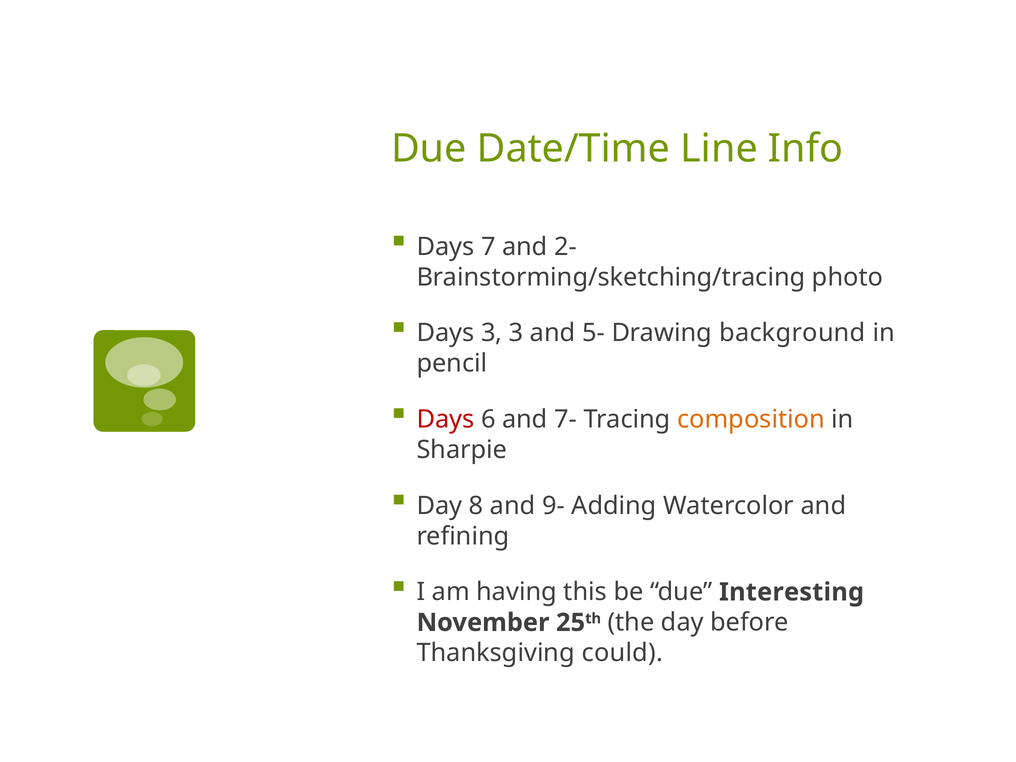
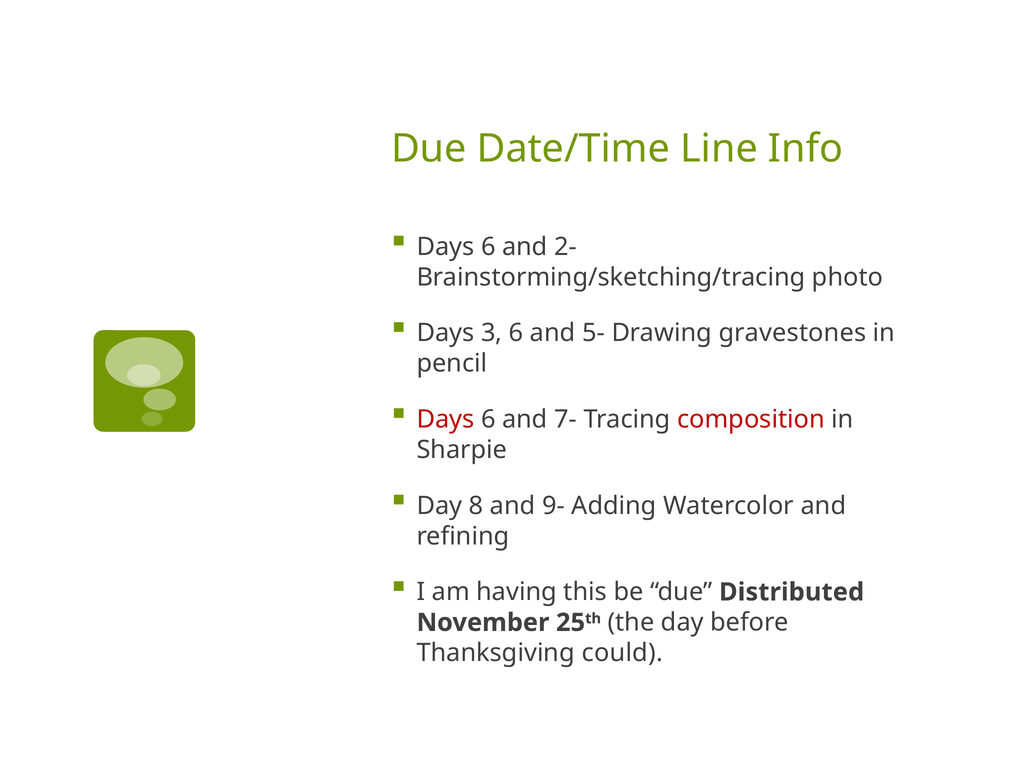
7: 7 -> 6 (488, 247)
3 3: 3 -> 6 (516, 333)
background: background -> gravestones (792, 333)
composition colour: orange -> red (751, 419)
Interesting: Interesting -> Distributed (792, 592)
